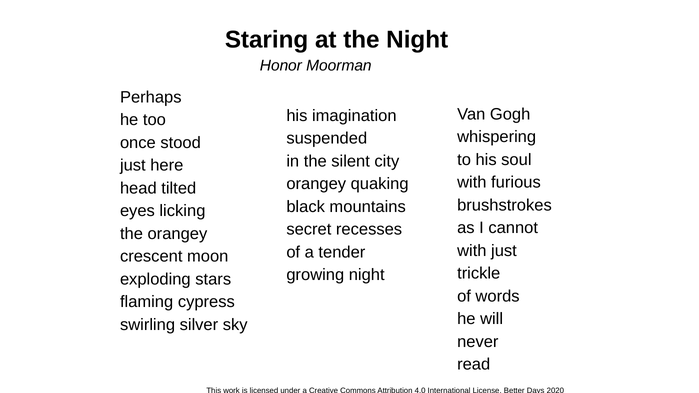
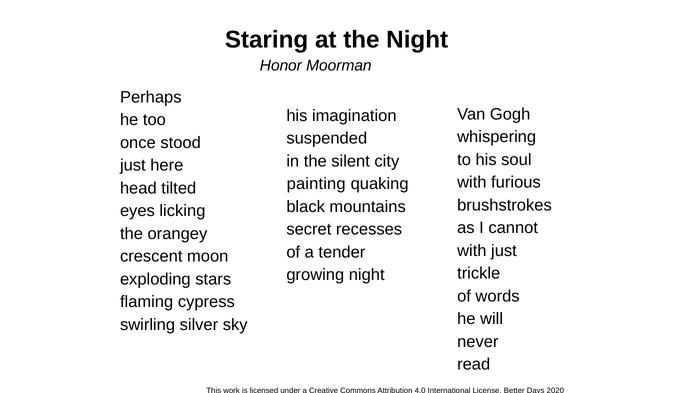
orangey: orangey -> painting (316, 184)
